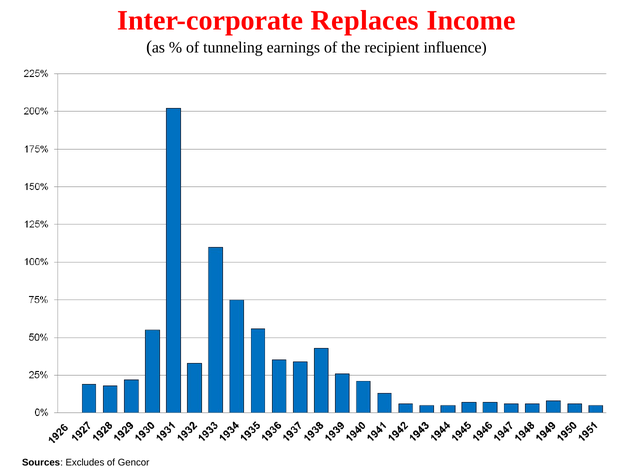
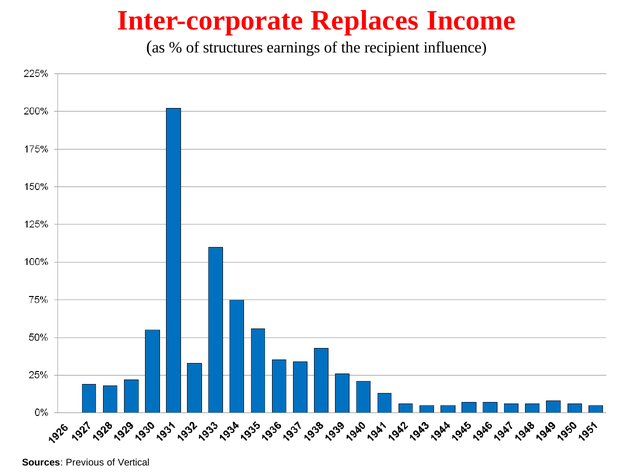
tunneling: tunneling -> structures (233, 48)
Excludes: Excludes -> Previous (85, 462)
Gencor: Gencor -> Vertical (134, 462)
